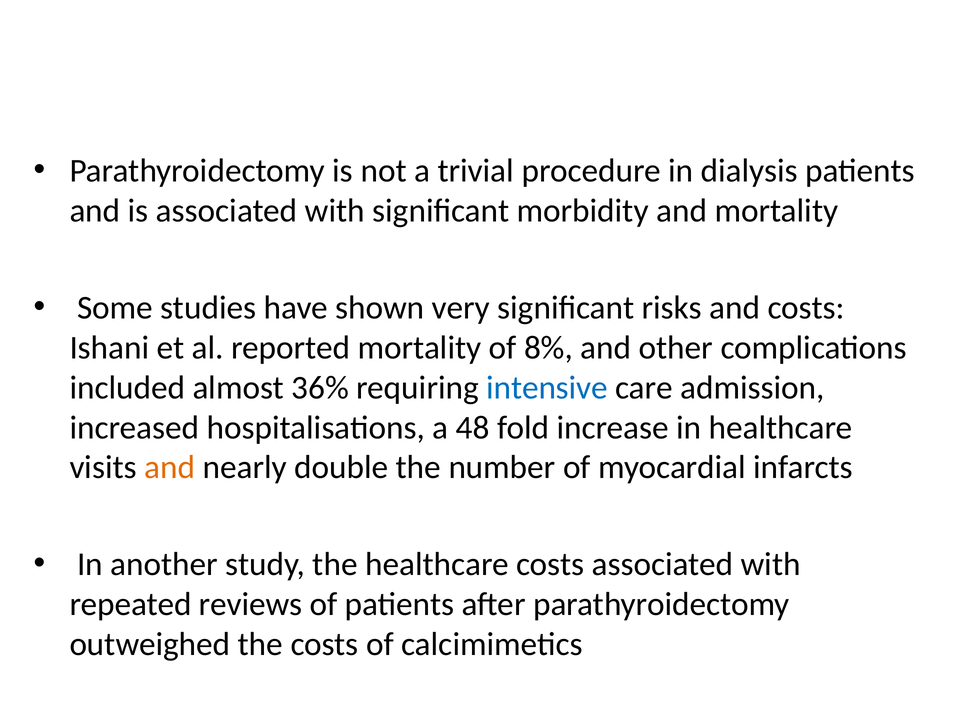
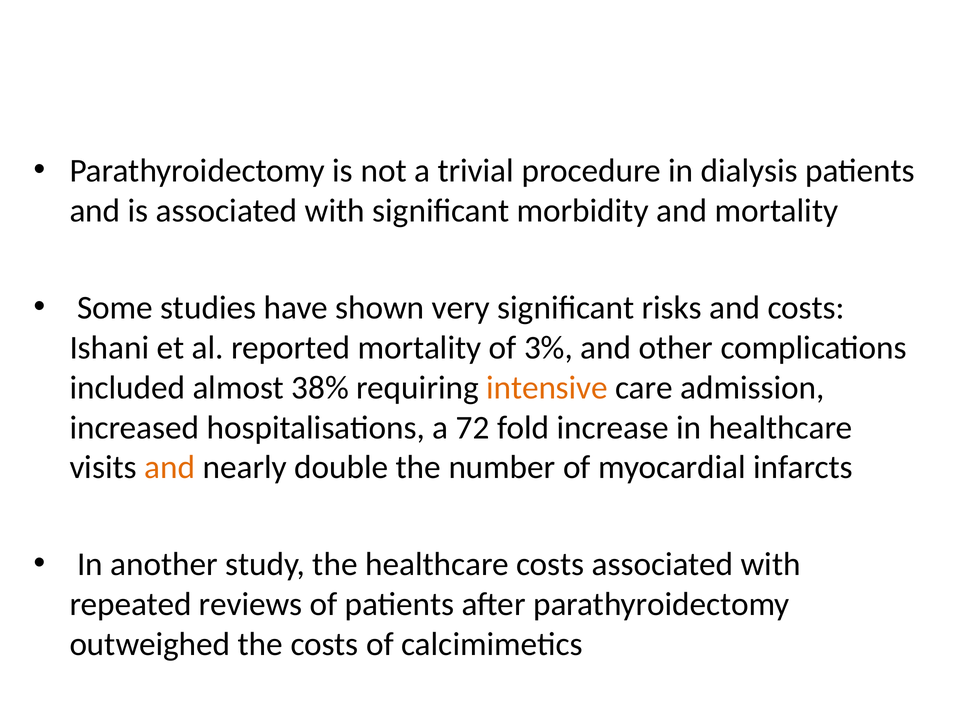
8%: 8% -> 3% (548, 348)
36%: 36% -> 38% (320, 388)
intensive colour: blue -> orange (547, 388)
48: 48 -> 72 (473, 428)
